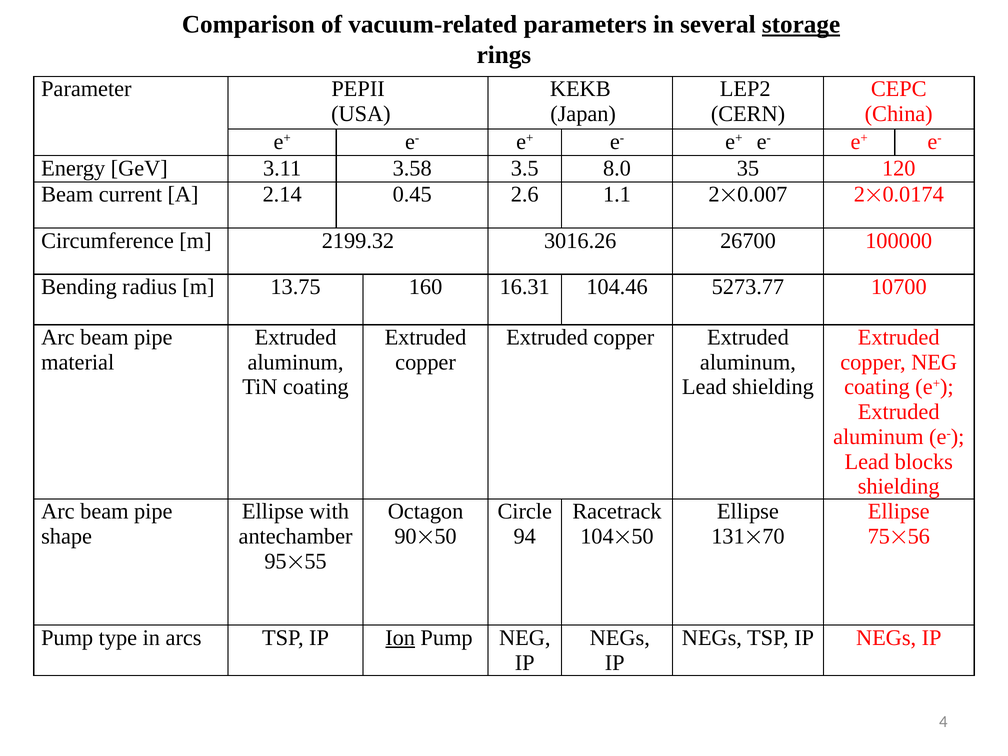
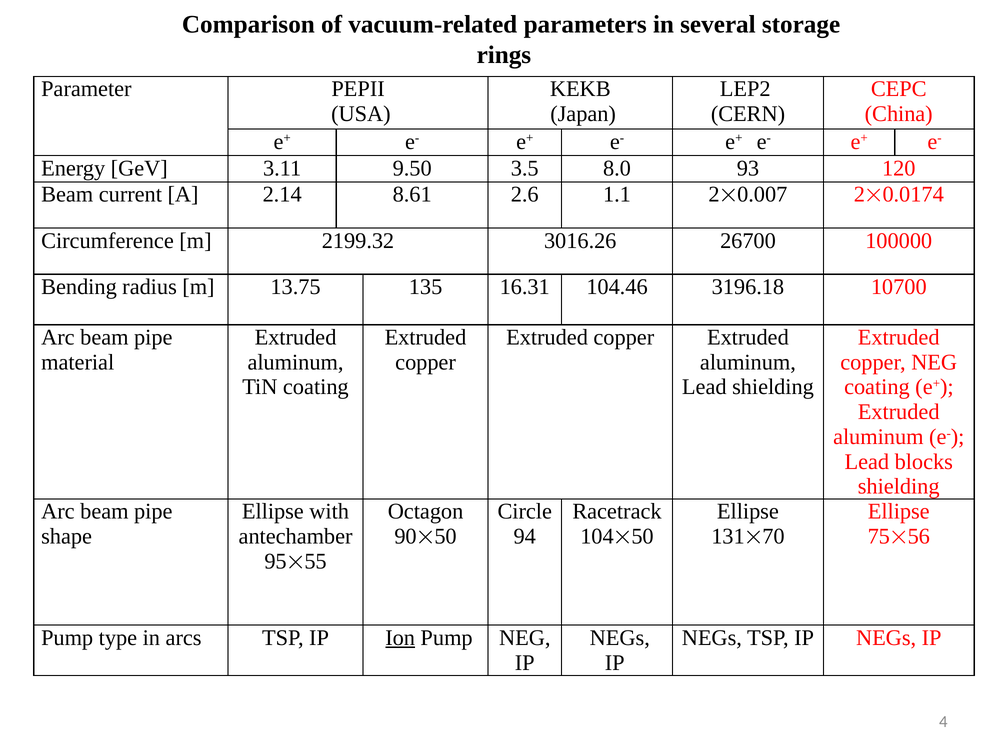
storage underline: present -> none (801, 25)
3.58: 3.58 -> 9.50 (412, 168)
35: 35 -> 93 (748, 168)
0.45: 0.45 -> 8.61 (412, 195)
160: 160 -> 135 (426, 287)
5273.77: 5273.77 -> 3196.18 (748, 287)
